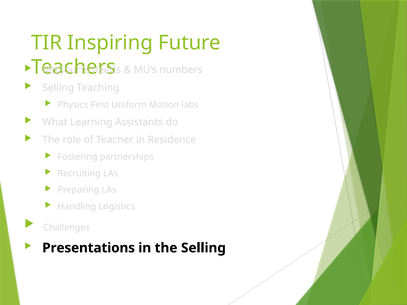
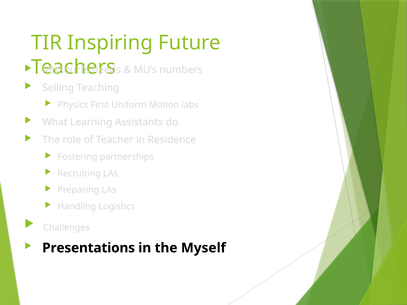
the Selling: Selling -> Myself (203, 248)
